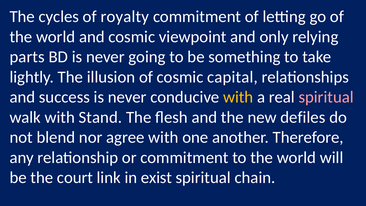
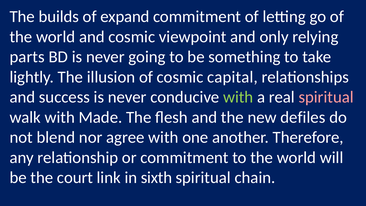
cycles: cycles -> builds (59, 17)
royalty: royalty -> expand (125, 17)
with colour: yellow -> light green (238, 97)
Stand: Stand -> Made (100, 117)
exist: exist -> sixth (156, 178)
